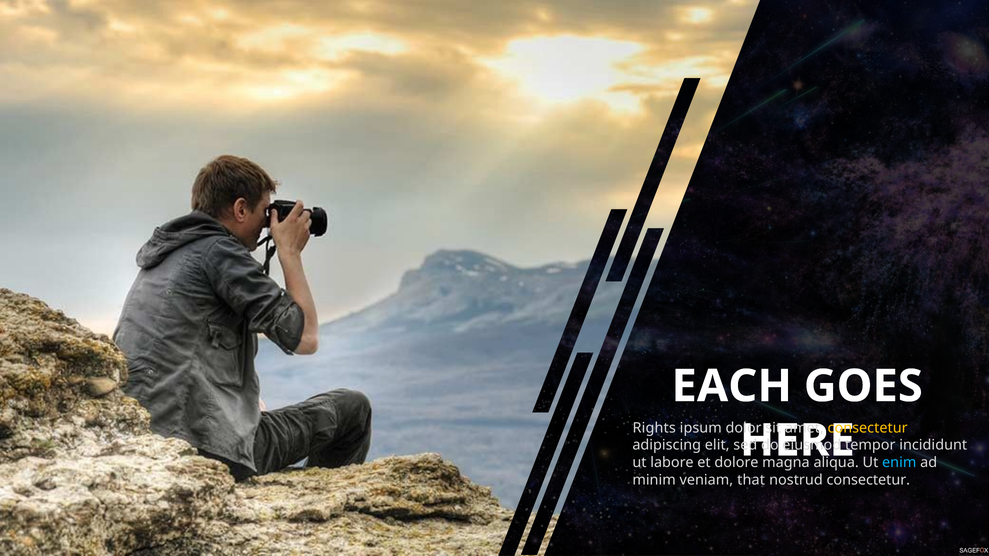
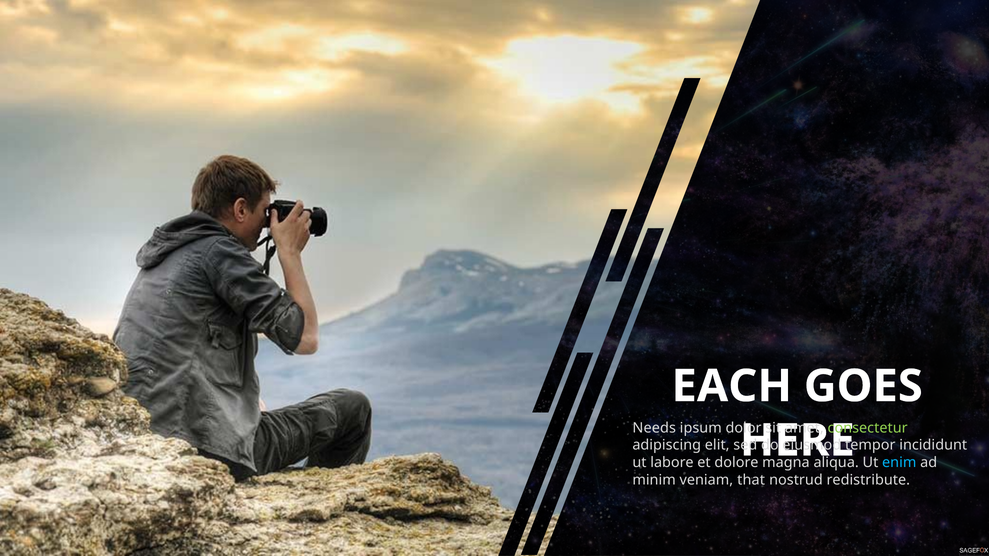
Rights: Rights -> Needs (654, 428)
consectetur colour: yellow -> light green (868, 428)
nostrud consectetur: consectetur -> redistribute (868, 480)
